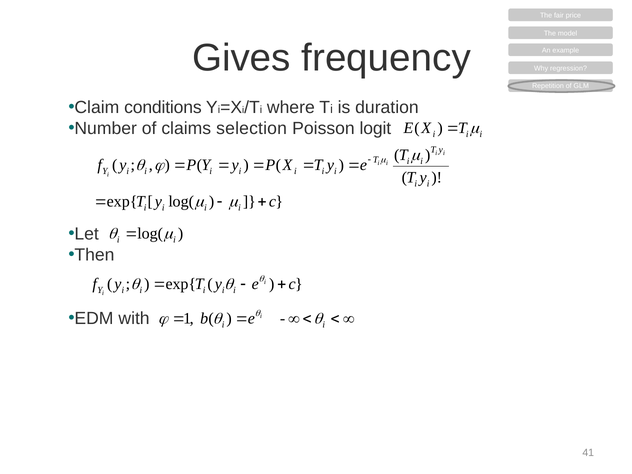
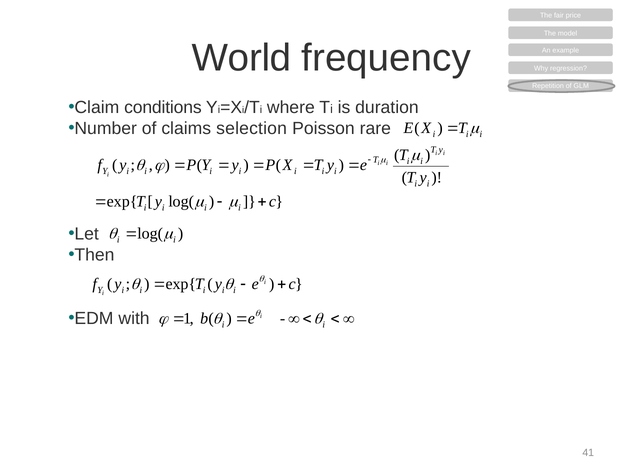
Gives: Gives -> World (242, 58)
logit: logit -> rare (375, 129)
